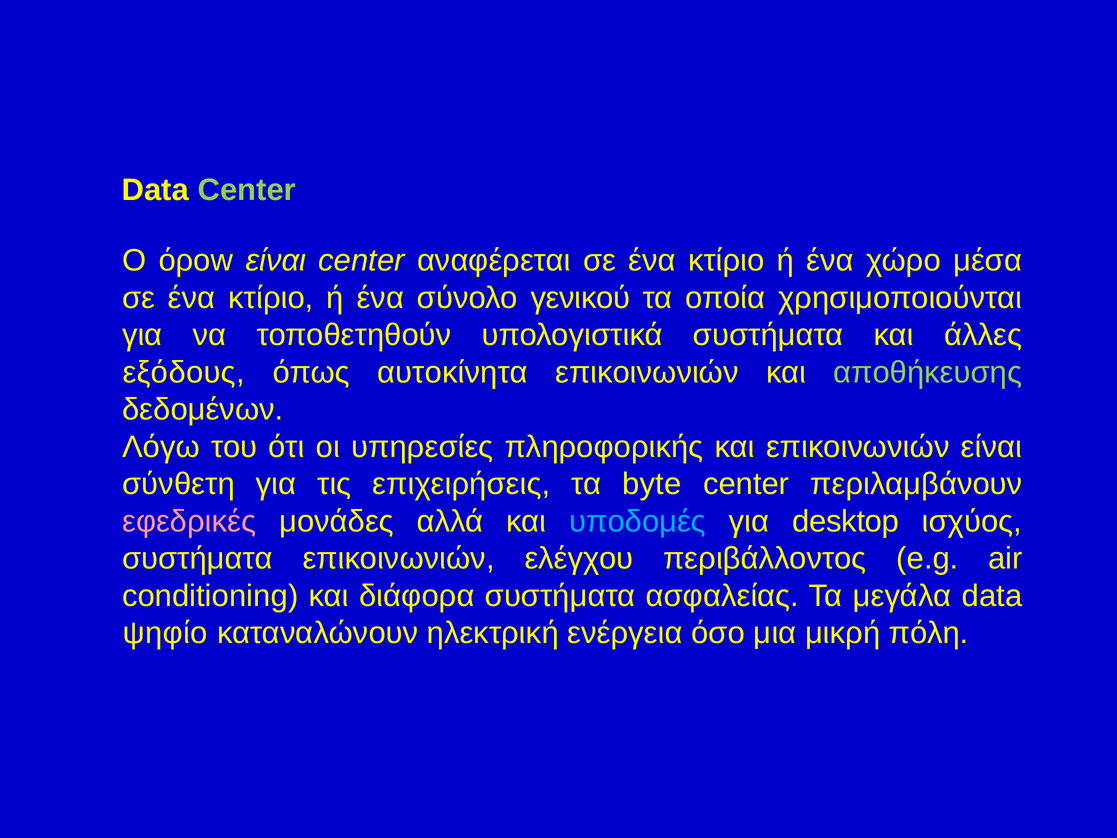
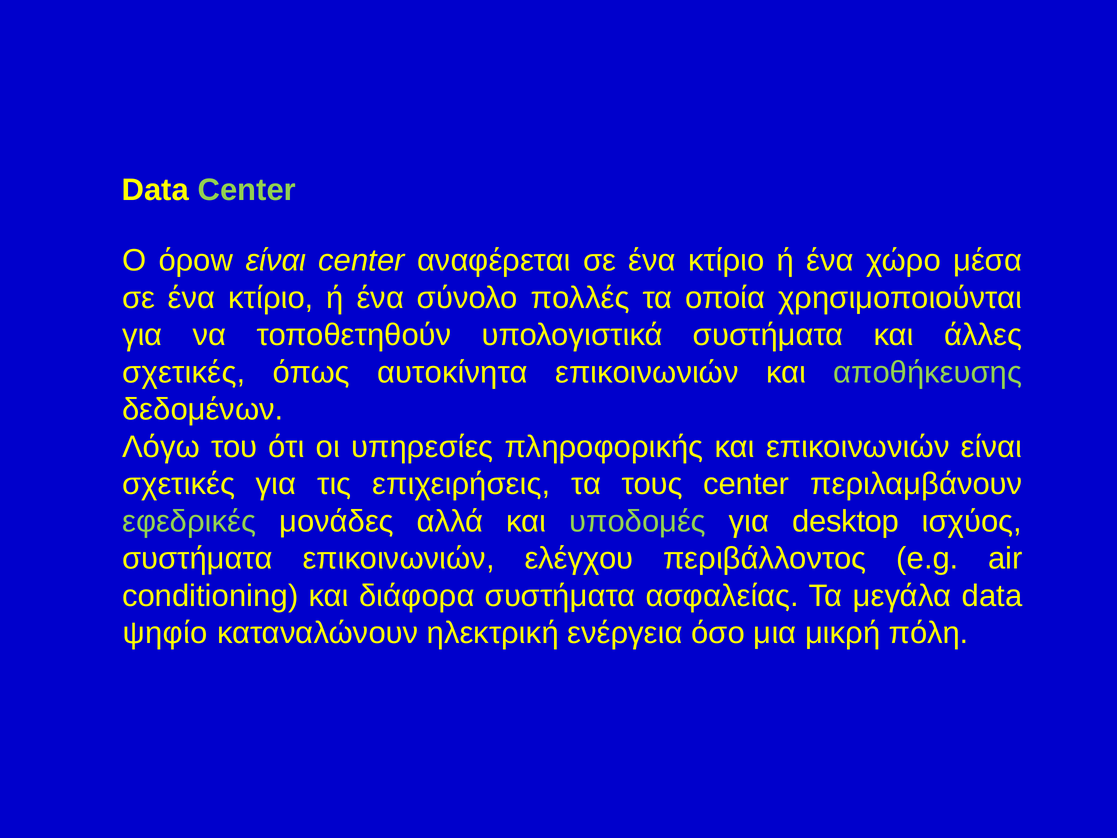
γενικού: γενικού -> πολλές (580, 298)
εξόδους: εξόδους -> σχετικές (184, 372)
σύνθετη: σύνθετη -> σχετικές (179, 484)
byte: byte -> τους (652, 484)
εφεδρικές colour: pink -> light green (189, 521)
υποδομές colour: light blue -> light green (638, 521)
